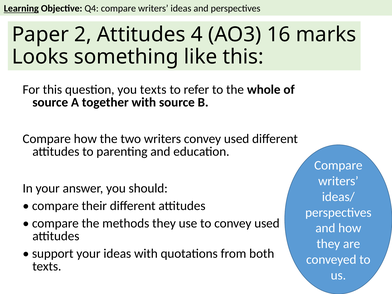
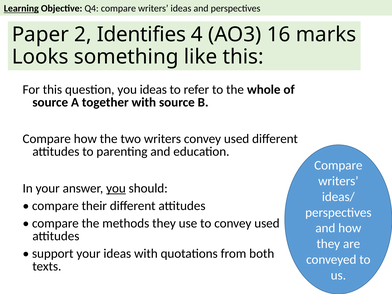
2 Attitudes: Attitudes -> Identifies (141, 35)
you texts: texts -> ideas (153, 90)
you underline: none -> present (116, 188)
